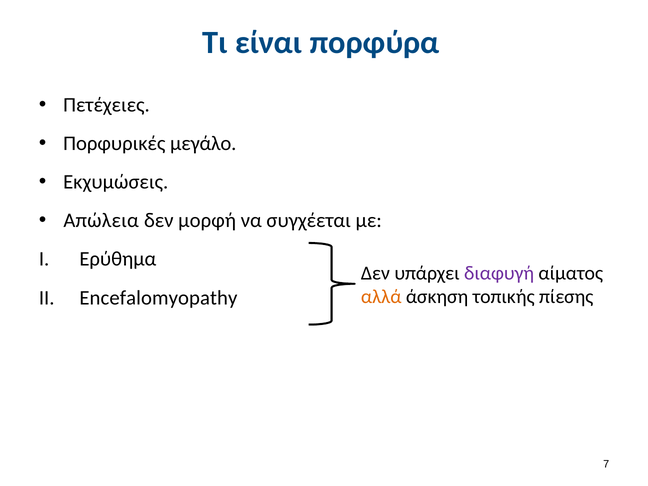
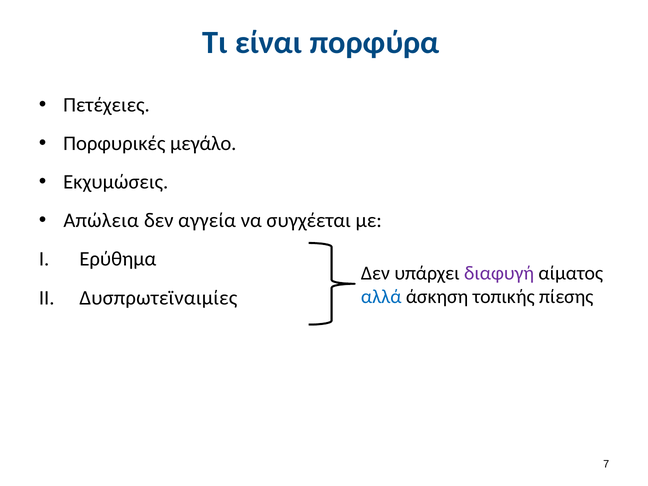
μορφή: μορφή -> αγγεία (207, 221)
αλλά colour: orange -> blue (381, 297)
Encefalomyopathy: Encefalomyopathy -> Δυσπρωτεϊναιμίες (158, 298)
